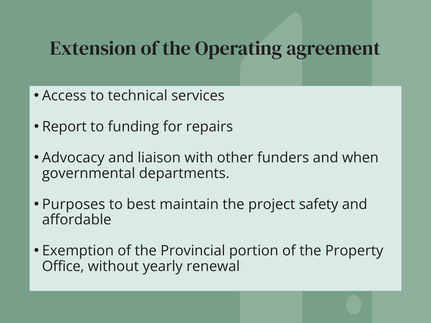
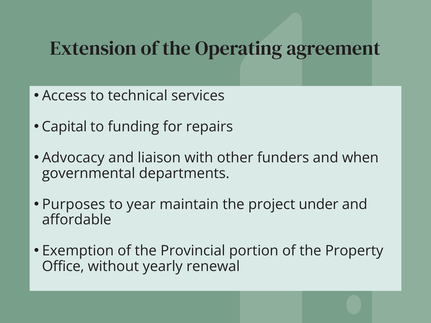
Report: Report -> Capital (64, 127)
best: best -> year (141, 204)
safety: safety -> under (319, 204)
